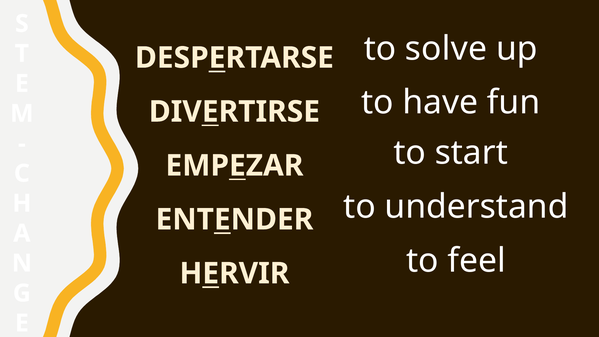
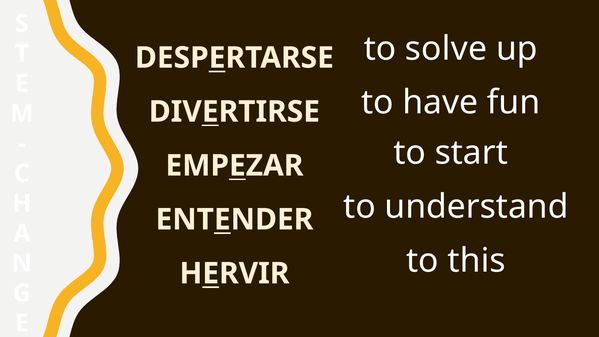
feel: feel -> this (477, 261)
